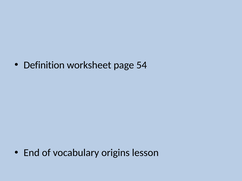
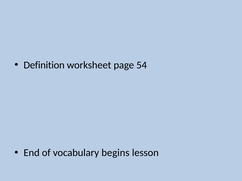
origins: origins -> begins (115, 153)
